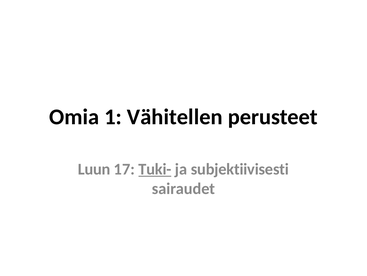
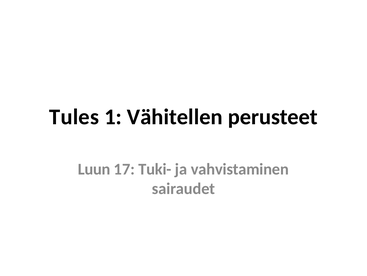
Omia: Omia -> Tules (74, 117)
Tuki- underline: present -> none (155, 169)
subjektiivisesti: subjektiivisesti -> vahvistaminen (240, 169)
